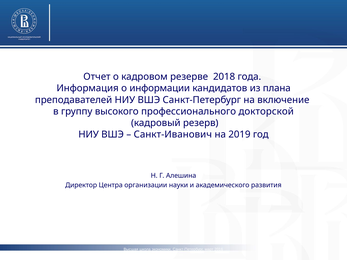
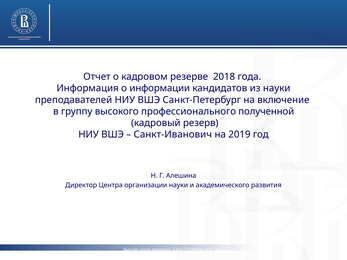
из плана: плана -> науки (277, 88)
докторской: докторской -> полученной (266, 112)
